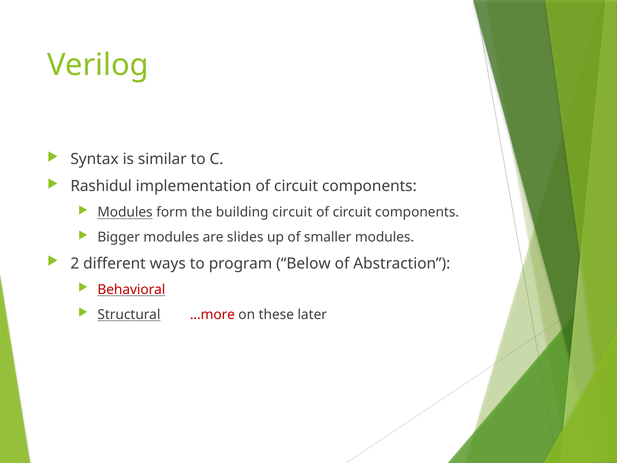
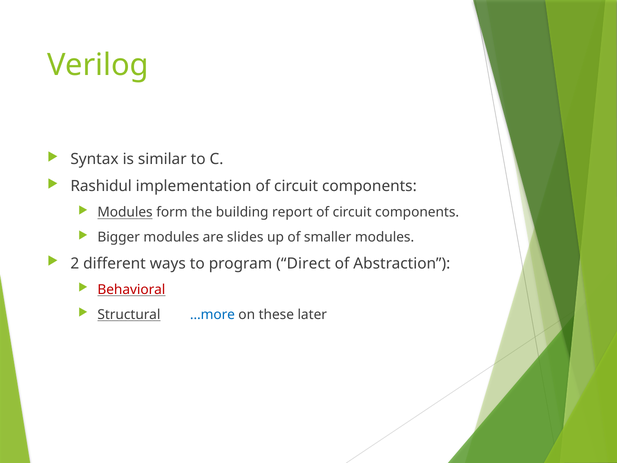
building circuit: circuit -> report (292, 212)
Below: Below -> Direct (303, 263)
…more colour: red -> blue (212, 314)
